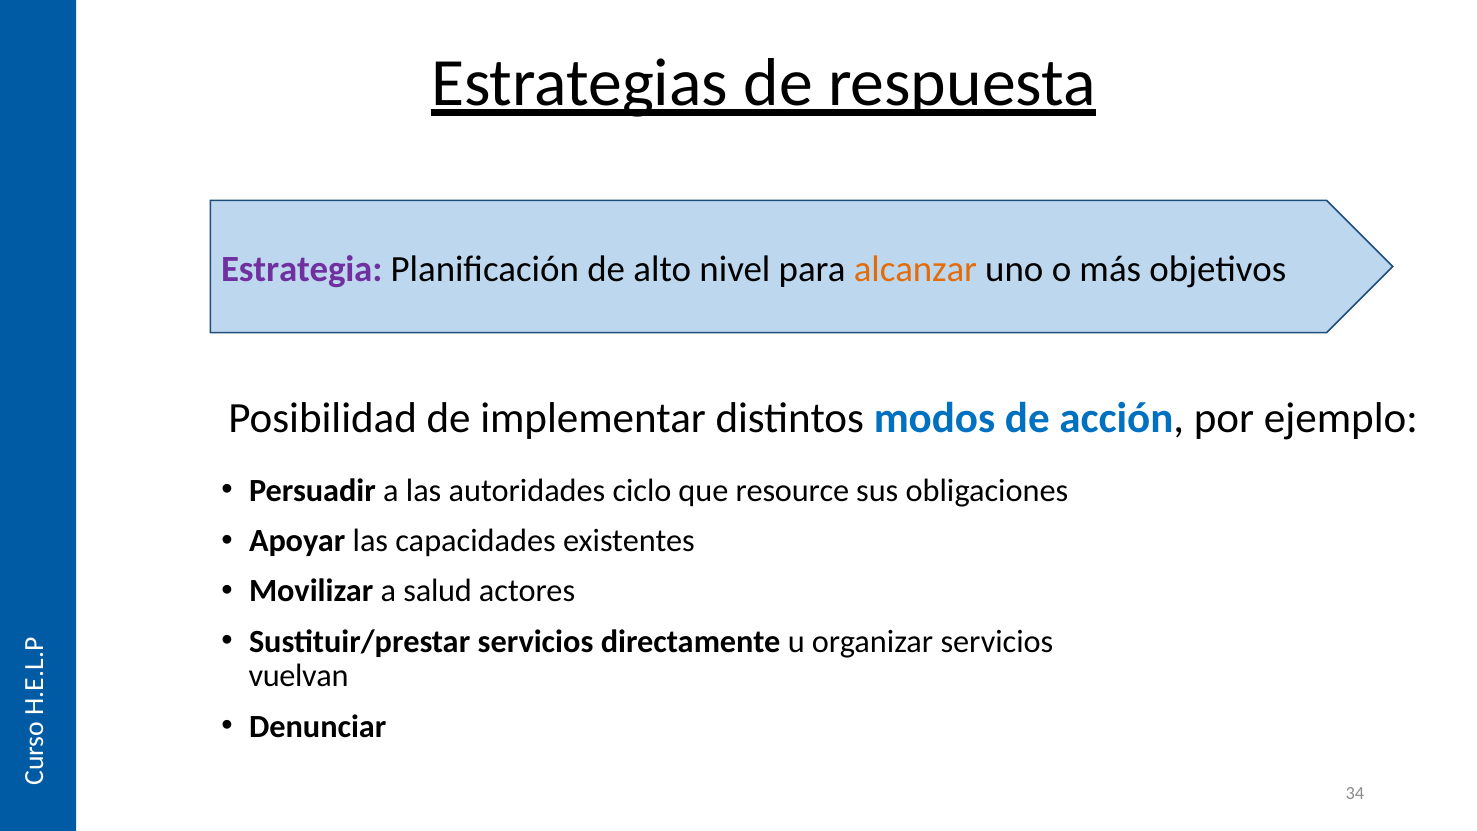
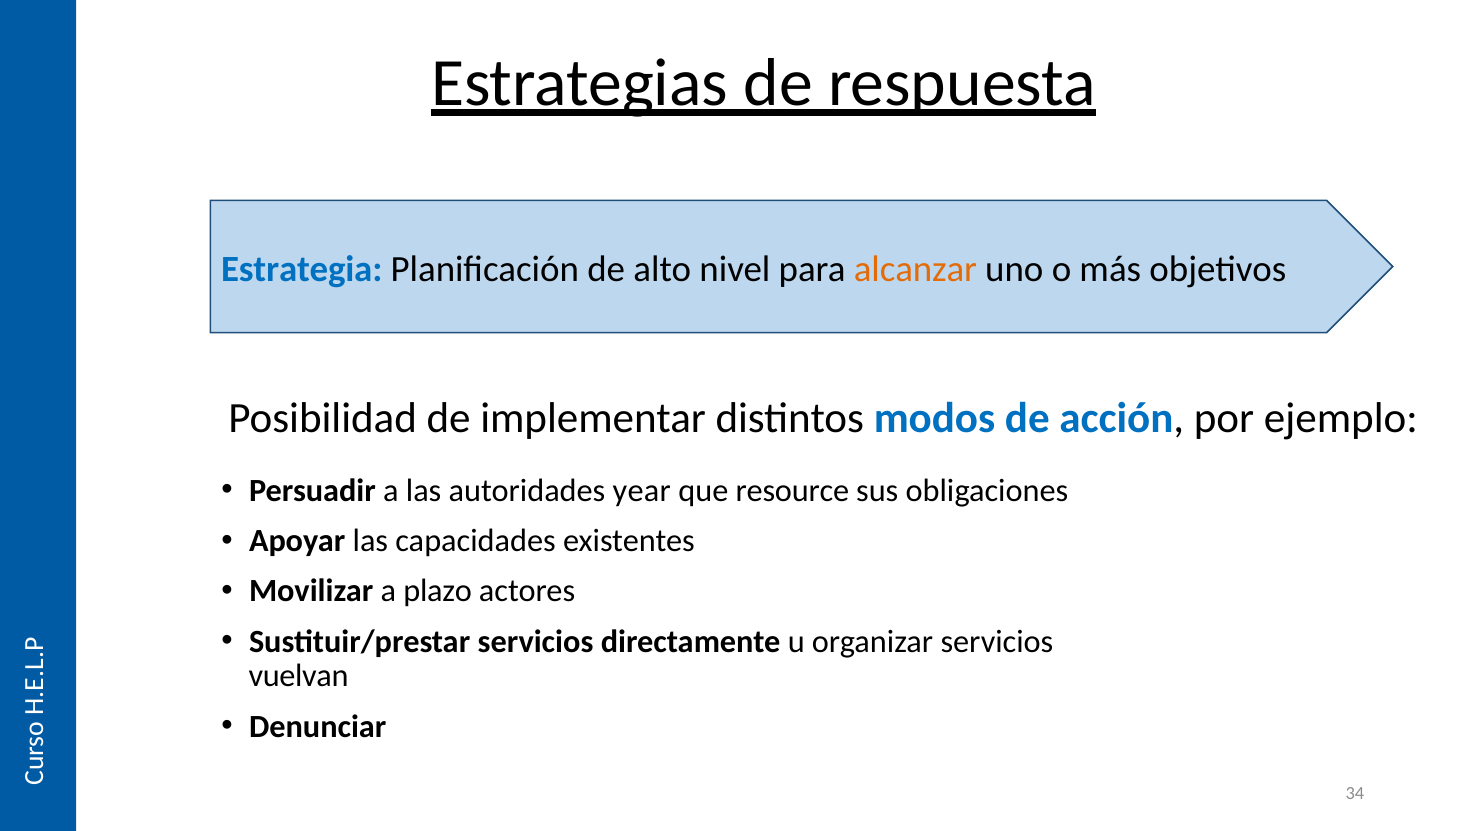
Estrategia colour: purple -> blue (302, 269)
ciclo: ciclo -> year (642, 490)
salud: salud -> plazo (438, 591)
